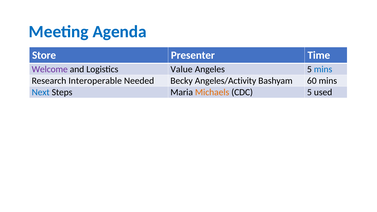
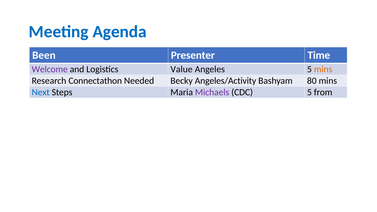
Store: Store -> Been (44, 55)
mins colour: blue -> orange (323, 69)
Interoperable: Interoperable -> Connectathon (95, 81)
60: 60 -> 80 (312, 81)
Michaels colour: orange -> purple (212, 92)
used: used -> from (323, 92)
